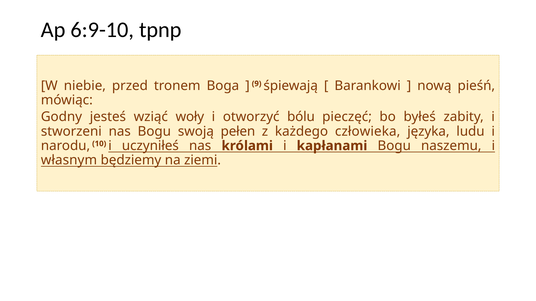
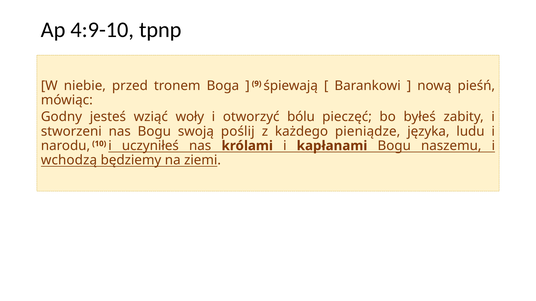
6:9-10: 6:9-10 -> 4:9-10 (102, 30)
pełen: pełen -> poślij (238, 132)
człowieka: człowieka -> pieniądze (368, 132)
własnym: własnym -> wchodzą (69, 160)
